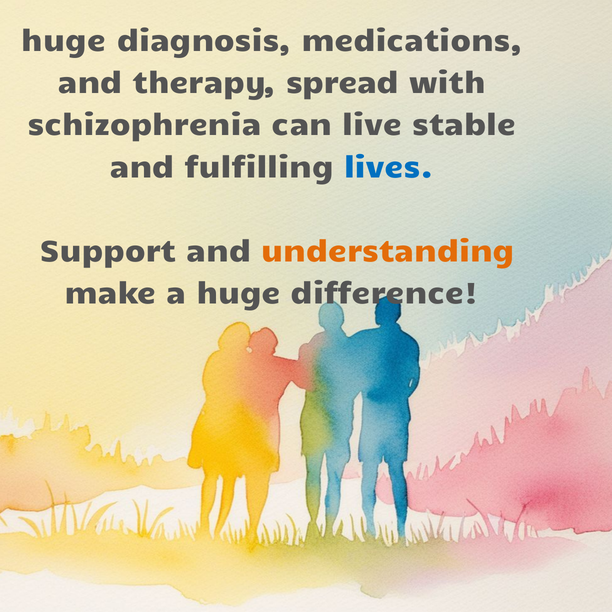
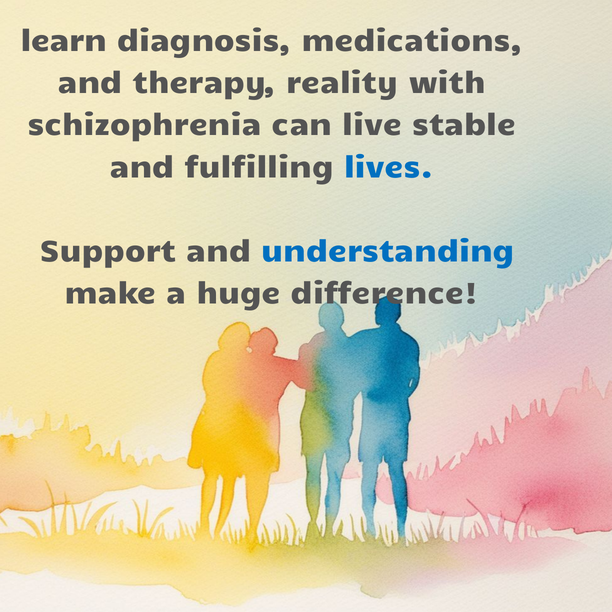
huge: huge -> learn (64, 41)
spread: spread -> reality (342, 83)
understanding colour: orange -> blue (388, 252)
